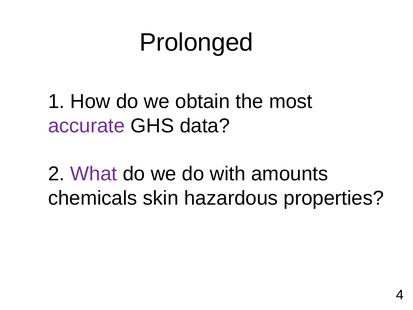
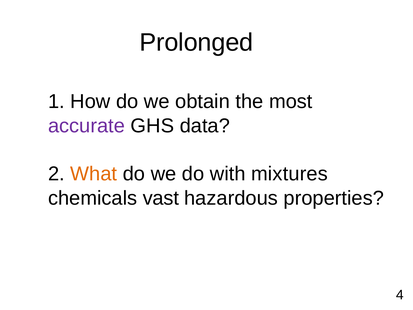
What colour: purple -> orange (94, 174)
amounts: amounts -> mixtures (290, 174)
skin: skin -> vast (161, 198)
